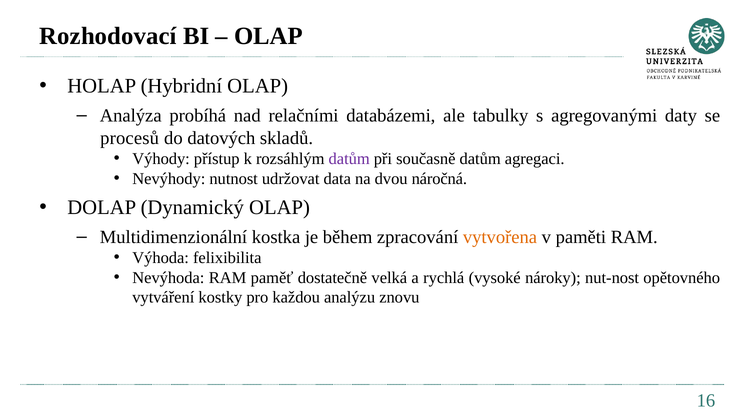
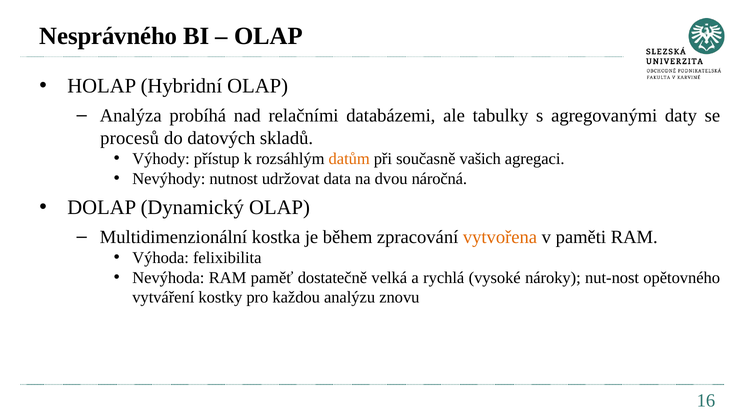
Rozhodovací: Rozhodovací -> Nesprávného (108, 36)
datům colour: purple -> orange (349, 159)
současně datům: datům -> vašich (480, 159)
